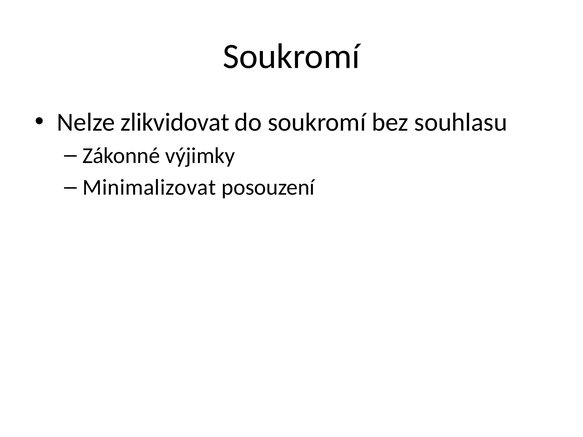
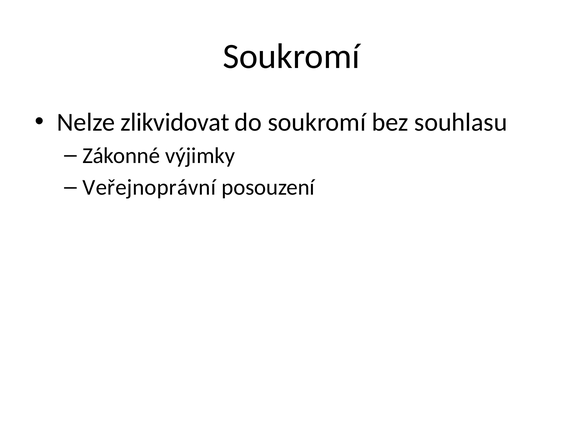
Minimalizovat: Minimalizovat -> Veřejnoprávní (149, 188)
